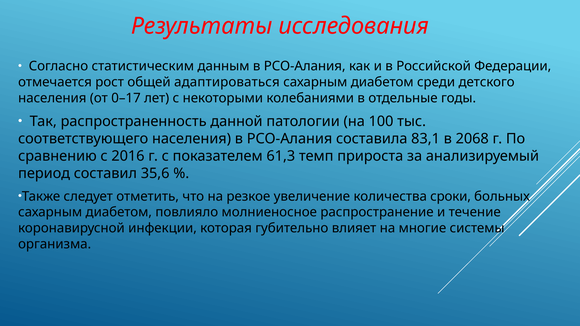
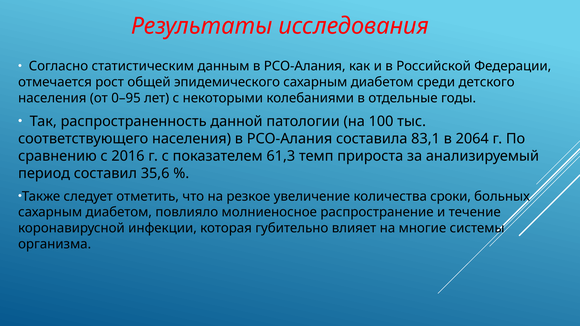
адаптироваться: адаптироваться -> эпидемического (227, 82)
0–17: 0–17 -> 0–95 (126, 98)
2068: 2068 -> 2064 (472, 139)
